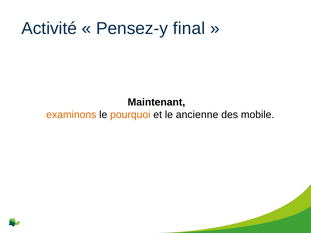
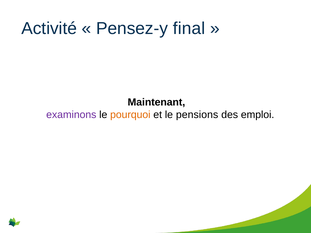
examinons colour: orange -> purple (71, 115)
ancienne: ancienne -> pensions (197, 115)
mobile: mobile -> emploi (258, 115)
